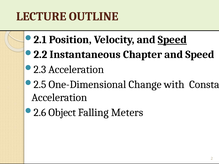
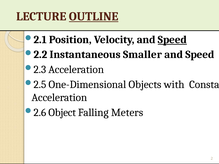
OUTLINE underline: none -> present (94, 16)
Chapter: Chapter -> Smaller (142, 55)
Change: Change -> Objects (145, 85)
